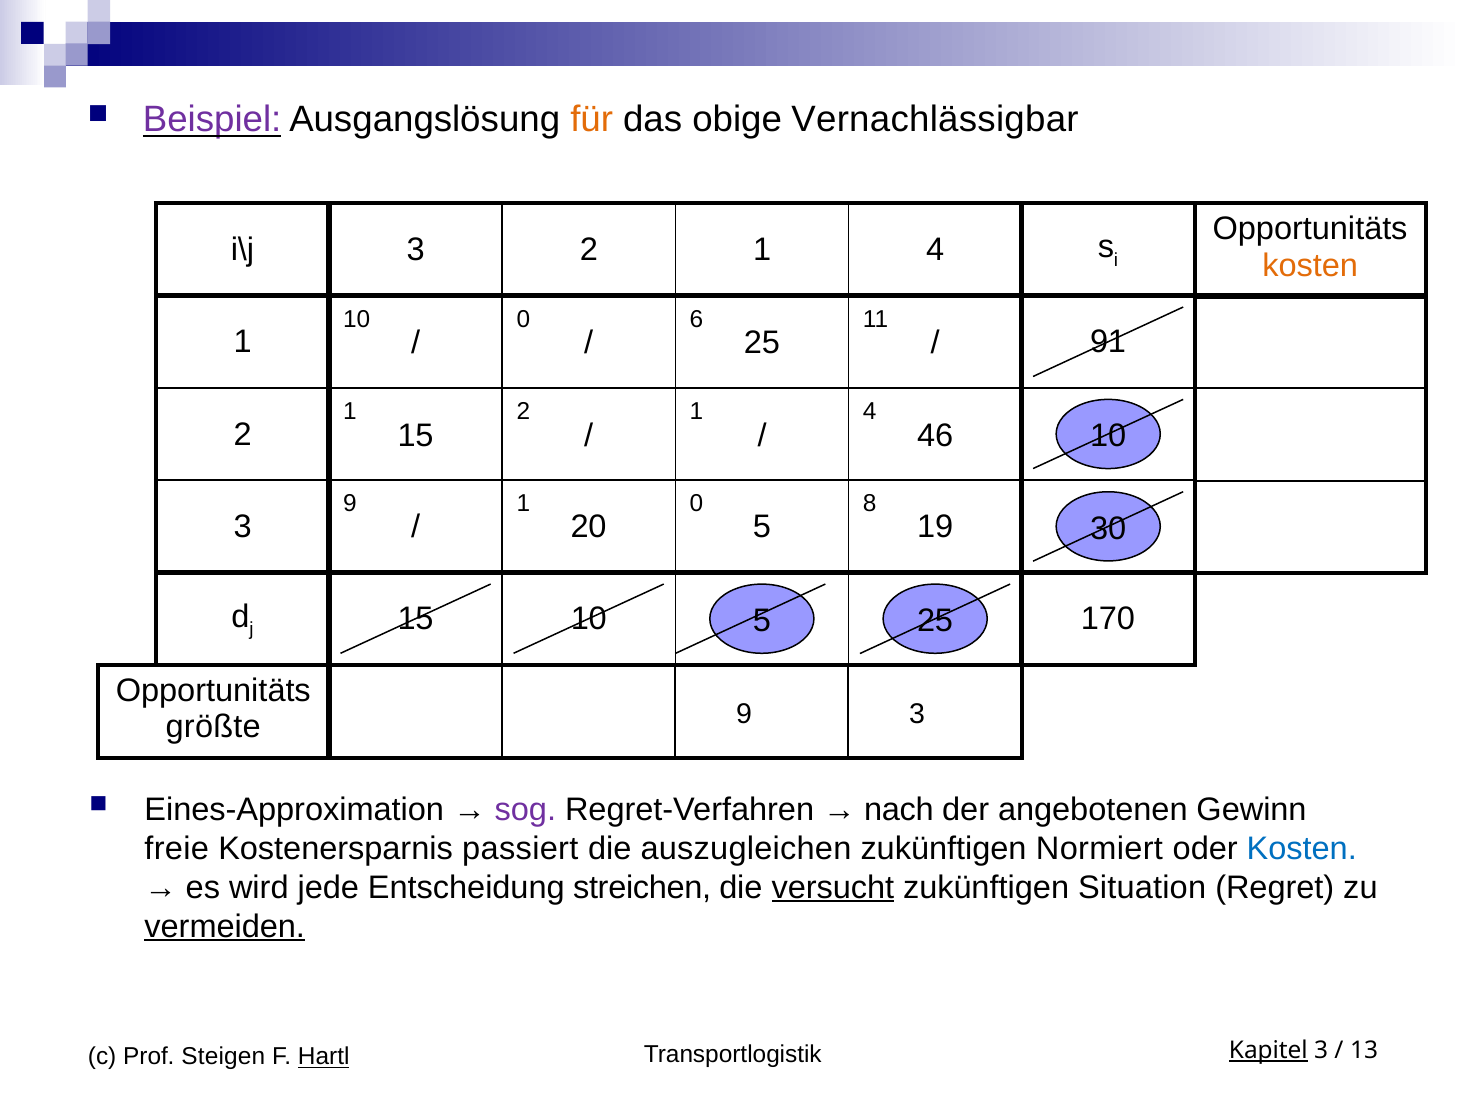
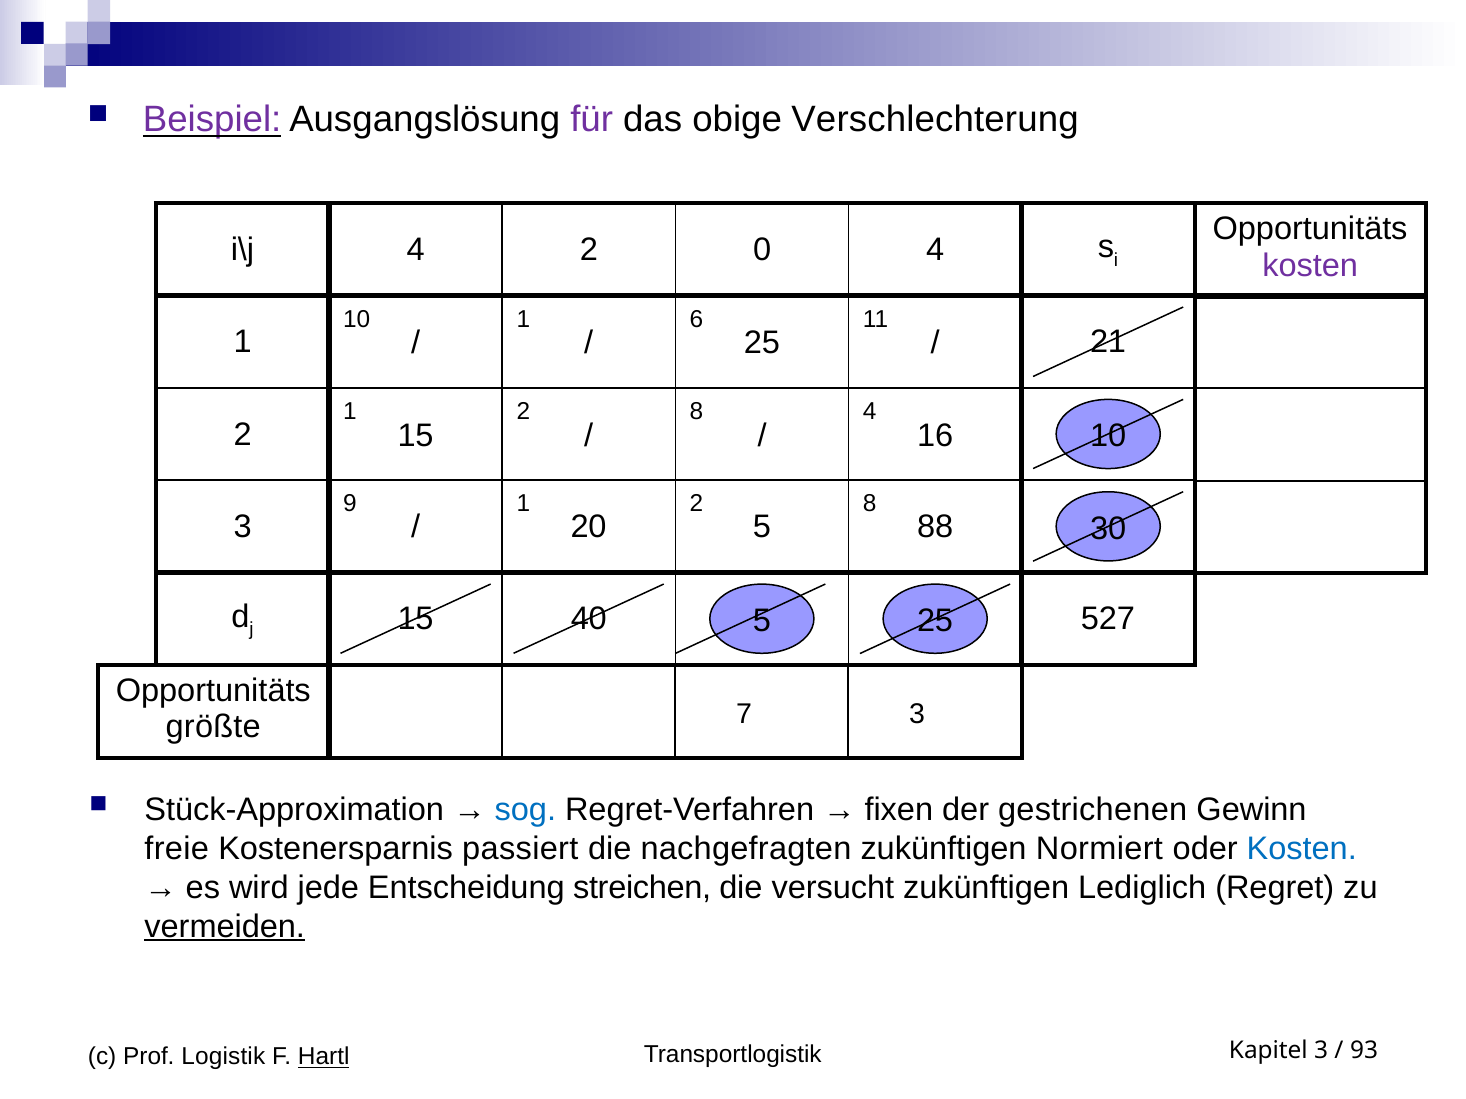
für colour: orange -> purple (592, 120)
Vernachlässigbar: Vernachlässigbar -> Verschlechterung (935, 120)
i\j 3: 3 -> 4 (416, 250)
1: 1 -> 0 (762, 250)
kosten colour: orange -> purple (1310, 265)
10 0: 0 -> 1 (523, 319)
91: 91 -> 21 (1108, 342)
1: 1 -> 8 (696, 412)
46: 46 -> 16 (935, 436)
9 1 0: 0 -> 2 (696, 504)
19: 19 -> 88 (935, 527)
15 10: 10 -> 40 (589, 619)
170: 170 -> 527 (1108, 619)
9: 9 -> 7 (744, 715)
Eines-Approximation: Eines-Approximation -> Stück-Approximation (294, 810)
sog colour: purple -> blue (525, 810)
nach: nach -> fixen (899, 810)
angebotenen: angebotenen -> gestrichenen (1093, 810)
auszugleichen: auszugleichen -> nachgefragten (746, 849)
versucht underline: present -> none (833, 888)
Situation: Situation -> Lediglich (1142, 888)
Kapitel underline: present -> none (1268, 1051)
13: 13 -> 93 (1364, 1051)
Steigen: Steigen -> Logistik (223, 1057)
